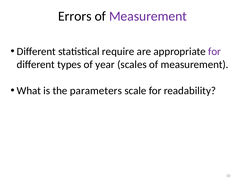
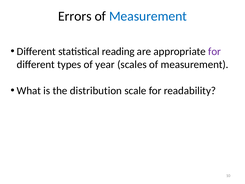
Measurement colour: purple -> blue (148, 16)
require: require -> reading (118, 51)
parameters: parameters -> distribution (96, 91)
